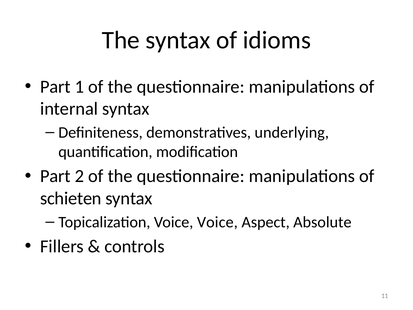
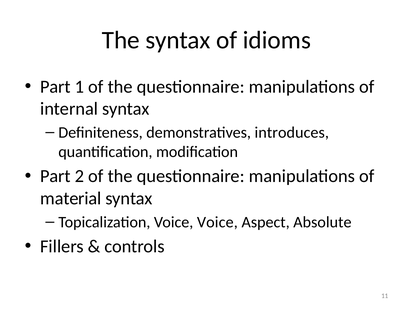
underlying: underlying -> introduces (292, 132)
schieten: schieten -> material (71, 198)
